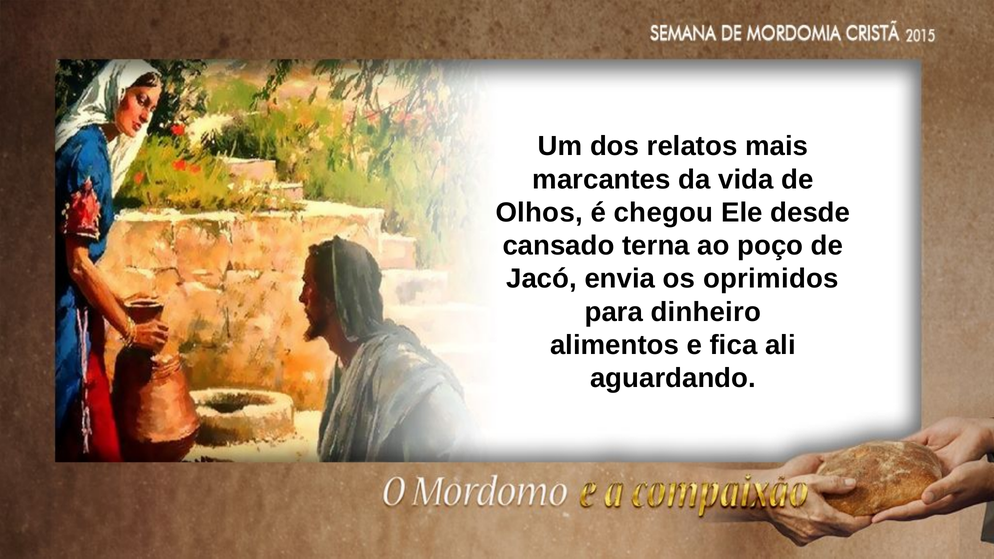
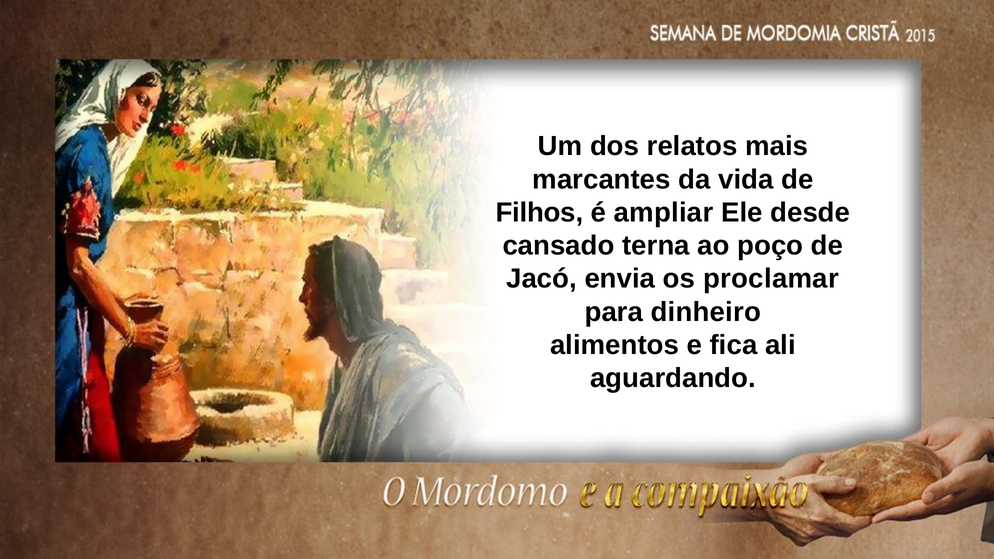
Olhos: Olhos -> Filhos (539, 213)
chegou: chegou -> ampliar (664, 213)
oprimidos: oprimidos -> proclamar (771, 279)
